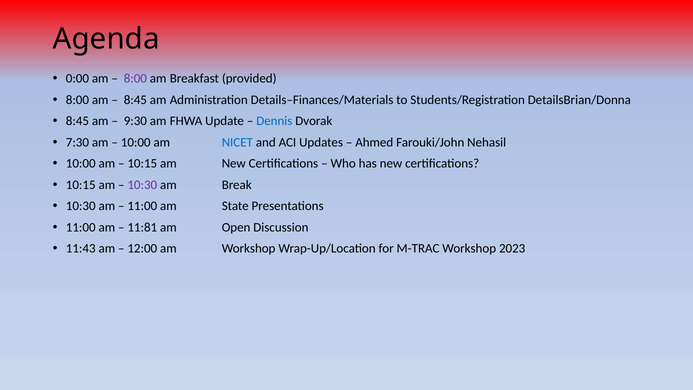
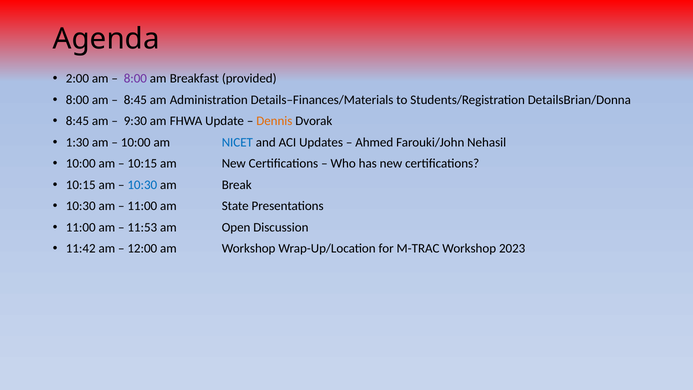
0:00: 0:00 -> 2:00 (77, 78)
Dennis colour: blue -> orange (274, 121)
7:30: 7:30 -> 1:30 (77, 142)
10:30 colour: purple -> blue (142, 185)
11:81: 11:81 -> 11:53 (142, 227)
11:43: 11:43 -> 11:42 (81, 249)
